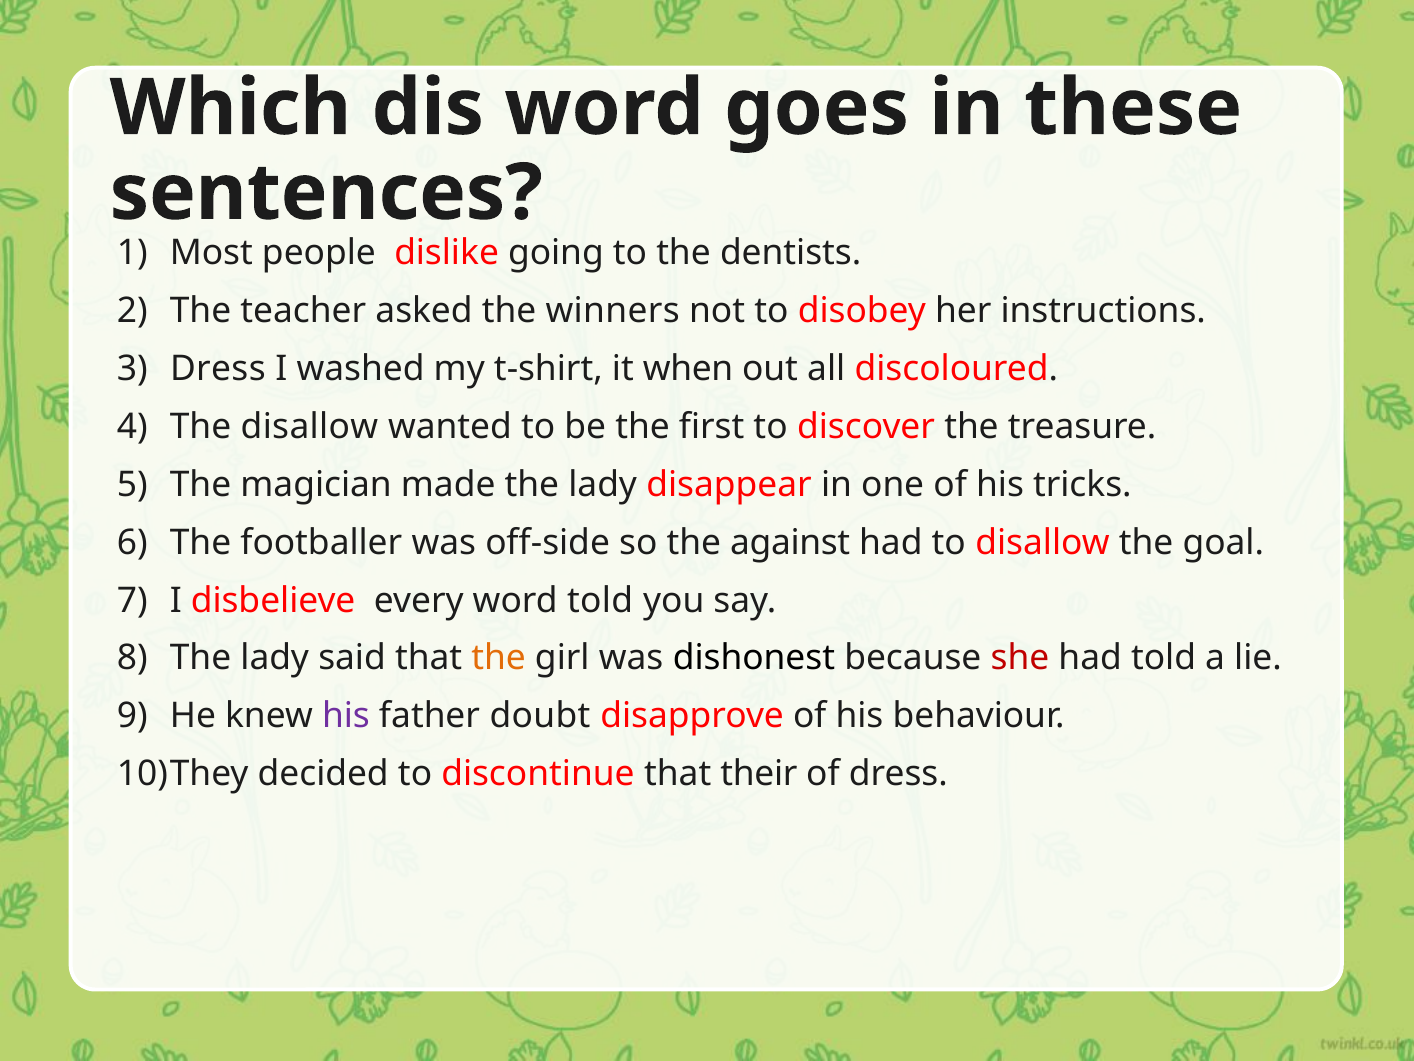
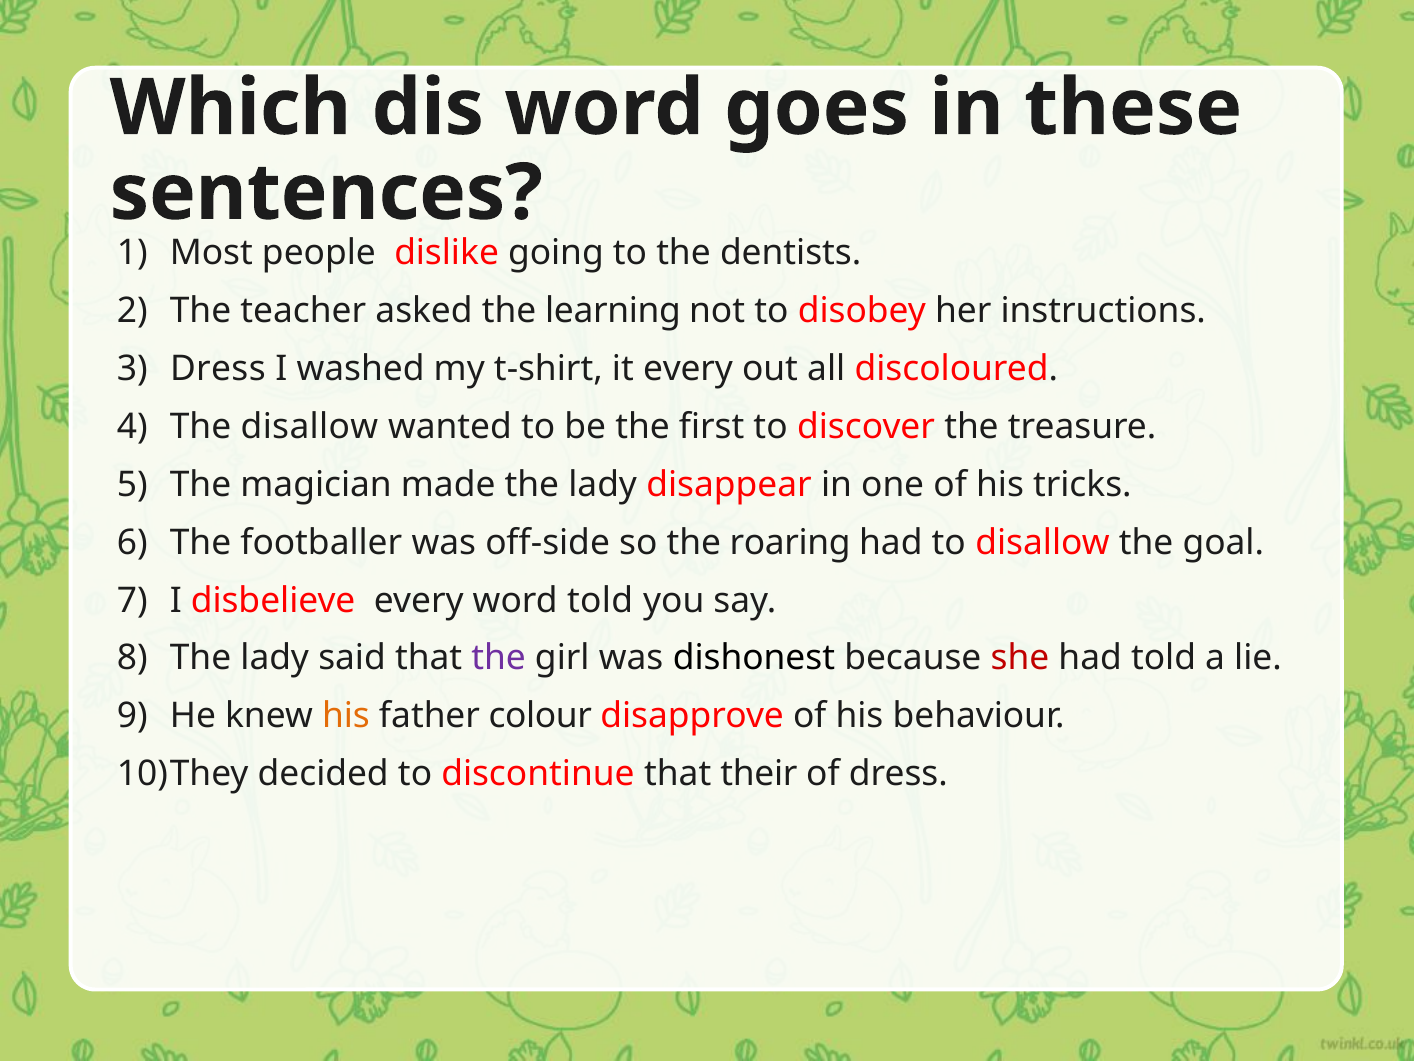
winners: winners -> learning (613, 311)
it when: when -> every (688, 369)
against: against -> roaring (790, 542)
the colour: orange -> purple (499, 658)
his colour: purple -> orange (346, 716)
doubt: doubt -> colour (540, 716)
